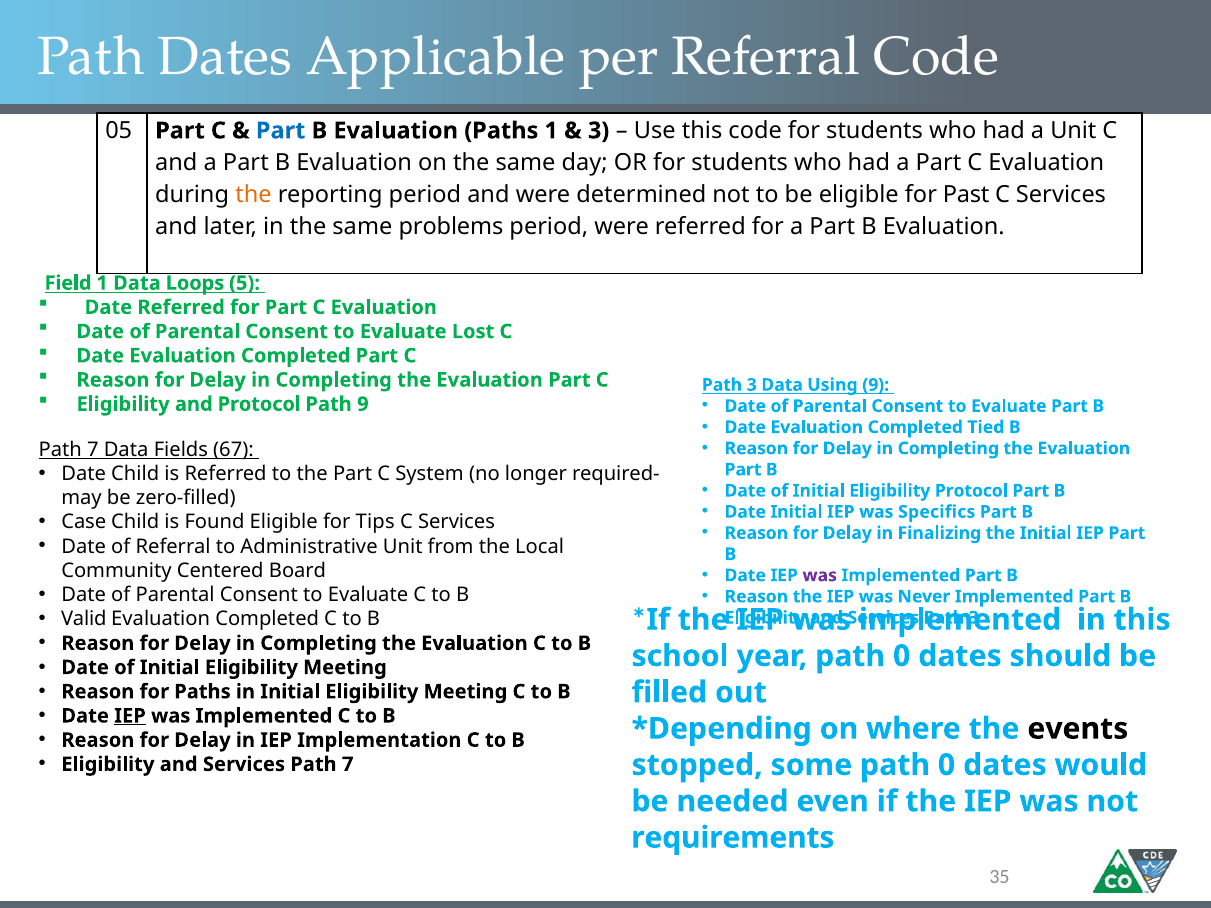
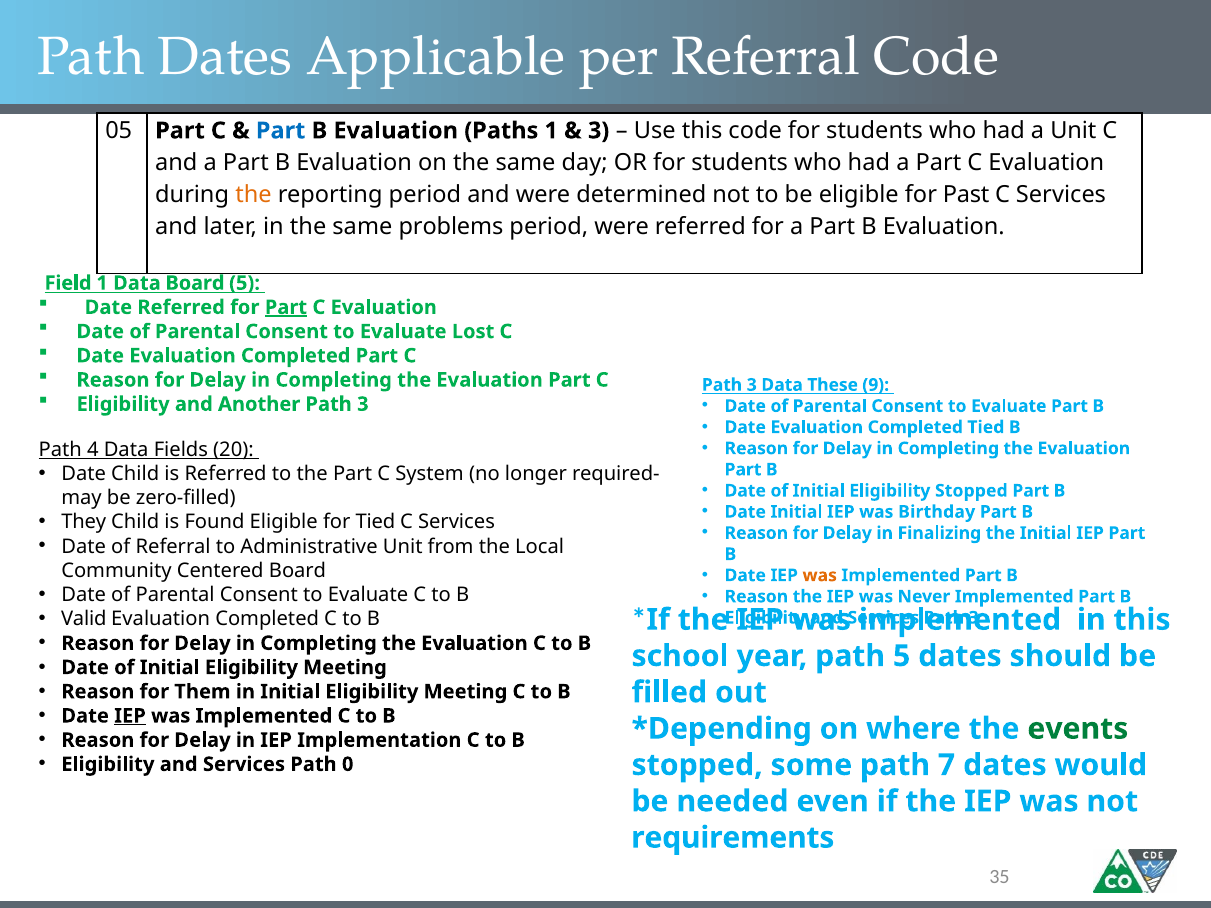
Data Loops: Loops -> Board (195, 283)
Part underline: none -> present (286, 307)
Using: Using -> These (833, 385)
and Protocol: Protocol -> Another (259, 404)
9: 9 -> 3 (363, 404)
7: 7 -> 4 (93, 450)
67: 67 -> 20 (233, 450)
Eligibility Protocol: Protocol -> Stopped (971, 491)
Specifics: Specifics -> Birthday (937, 512)
Case: Case -> They (84, 522)
for Tips: Tips -> Tied (375, 522)
was colour: purple -> orange (820, 576)
year path 0: 0 -> 5 (902, 656)
for Paths: Paths -> Them (202, 692)
events colour: black -> green (1078, 729)
Services Path 7: 7 -> 0 (348, 765)
some path 0: 0 -> 7 (946, 765)
